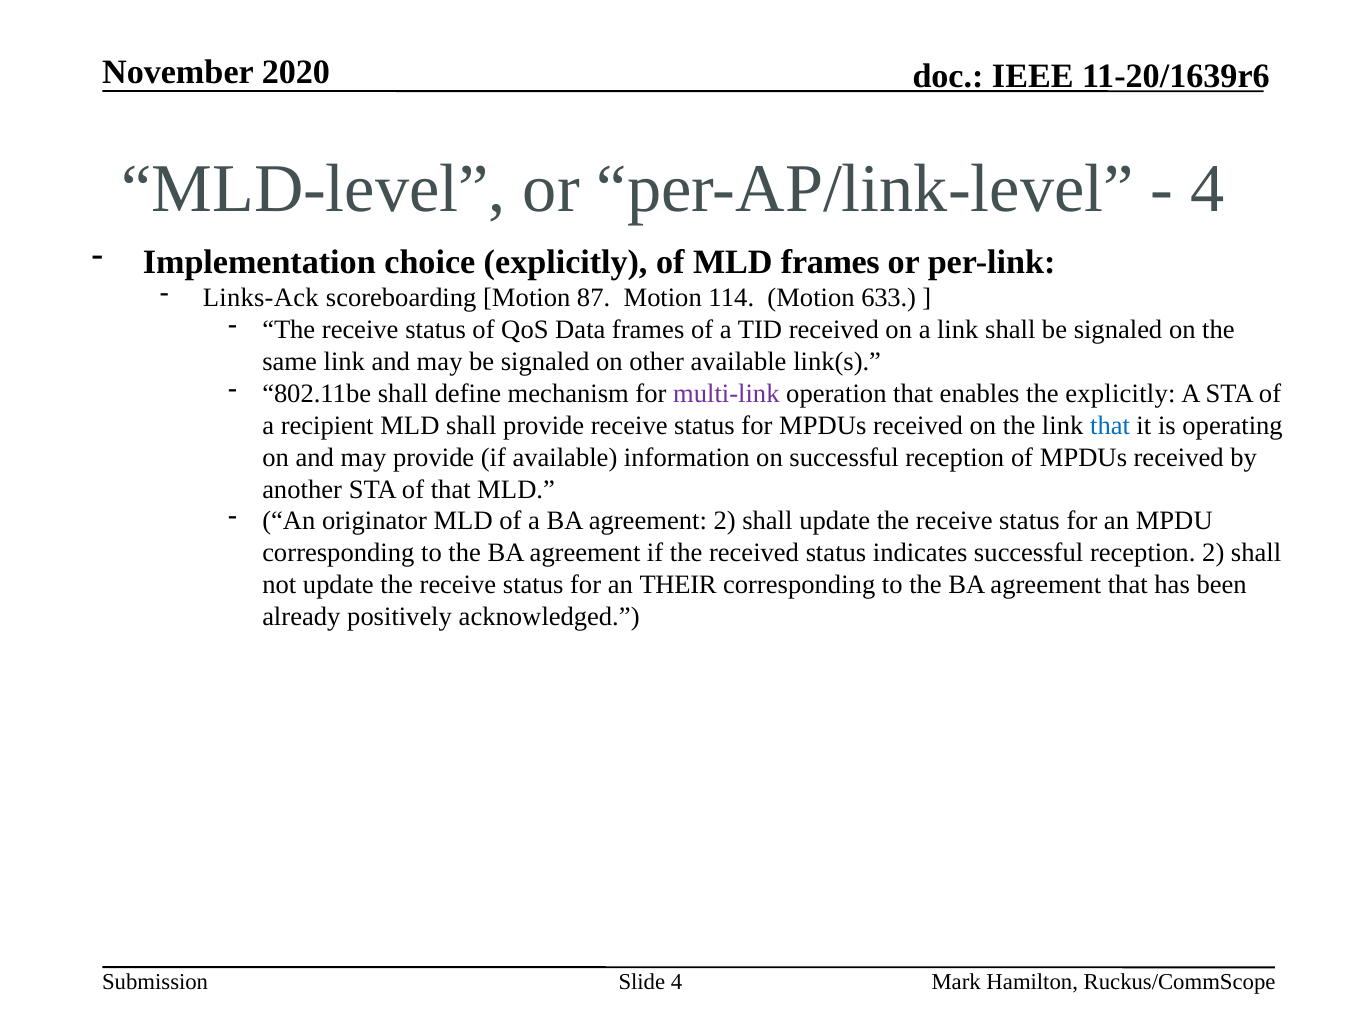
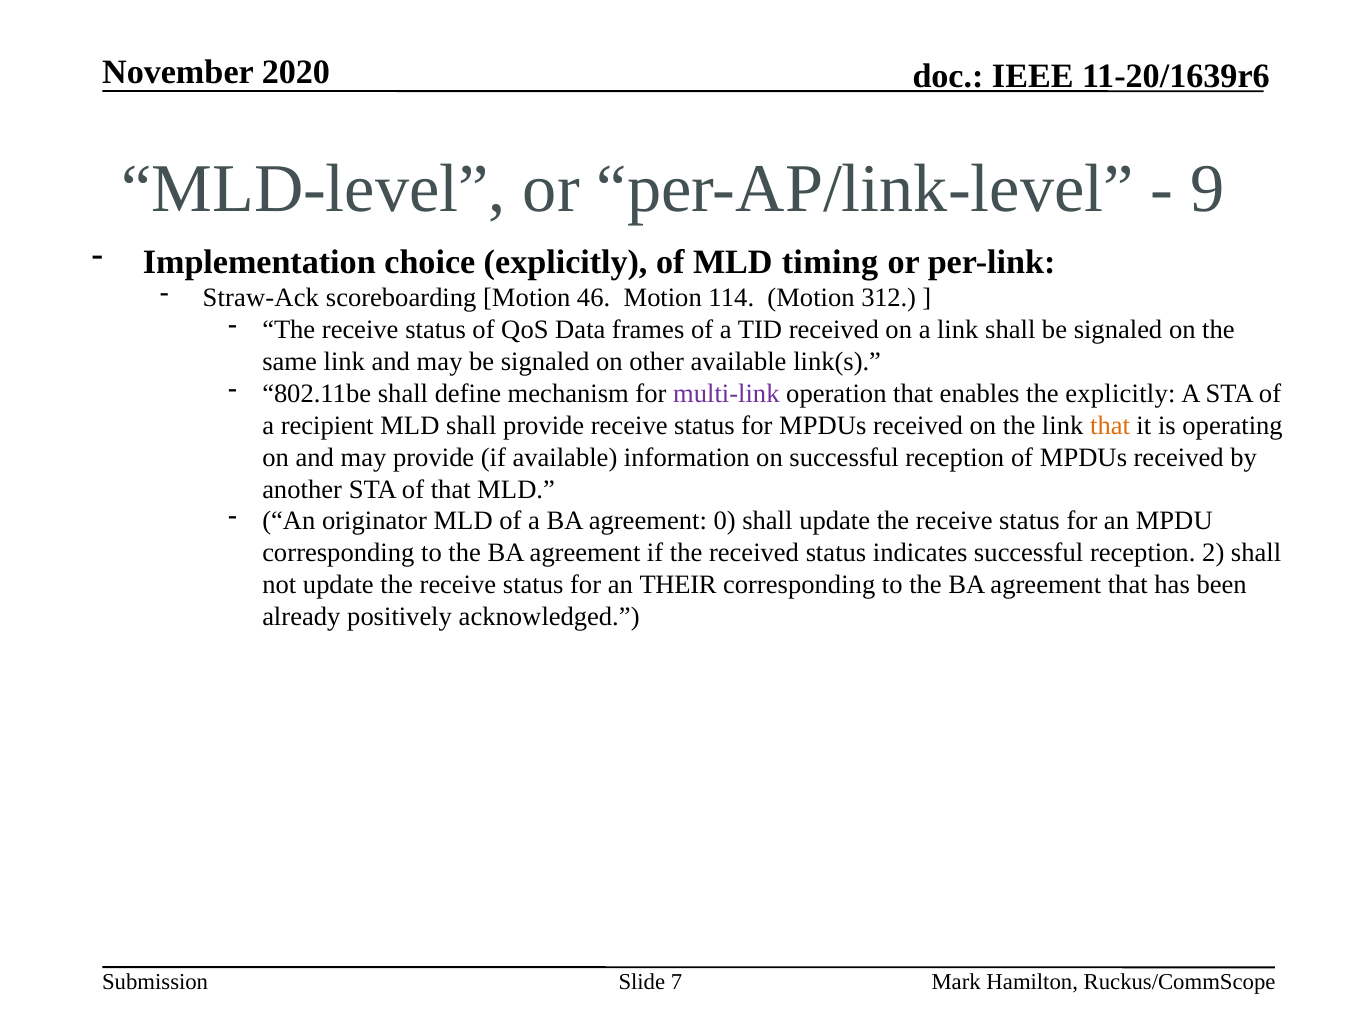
4: 4 -> 9 (1208, 189)
MLD frames: frames -> timing (830, 262)
Links-Ack: Links-Ack -> Straw-Ack (261, 298)
87: 87 -> 46 (594, 298)
633: 633 -> 312 (889, 298)
that colour: blue -> orange (1110, 426)
agreement 2: 2 -> 0 (725, 521)
Slide 4: 4 -> 7 (677, 982)
